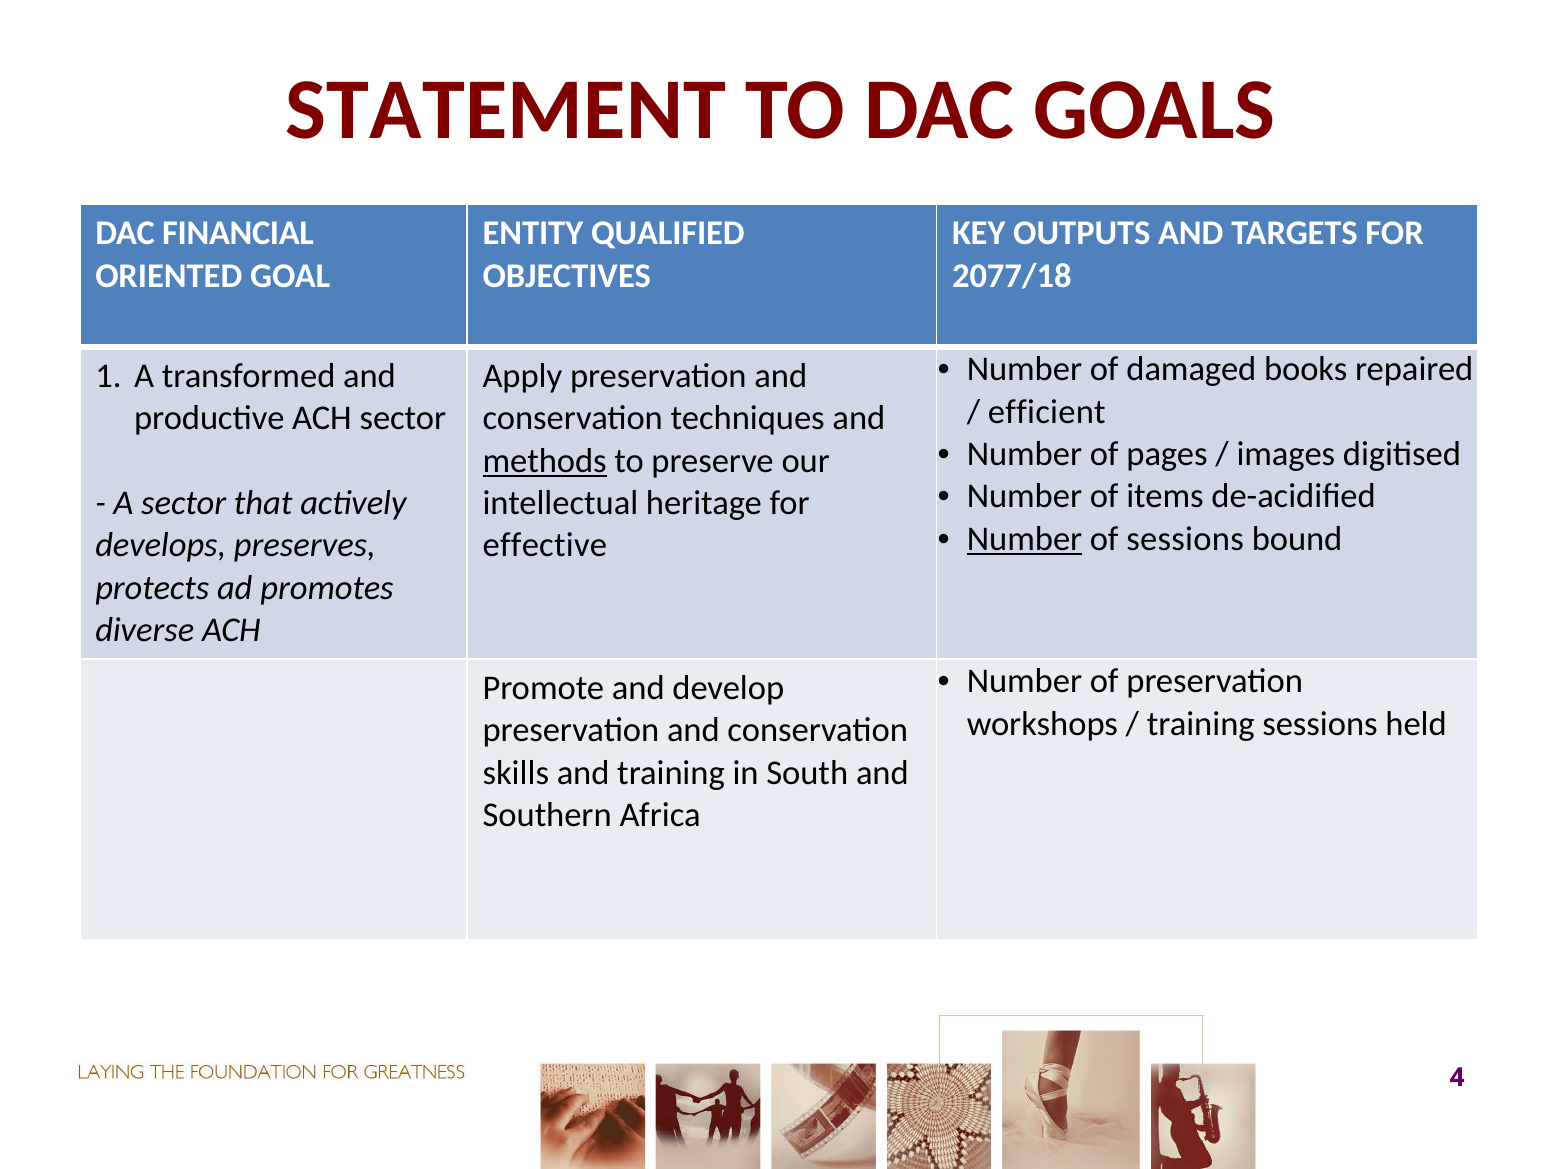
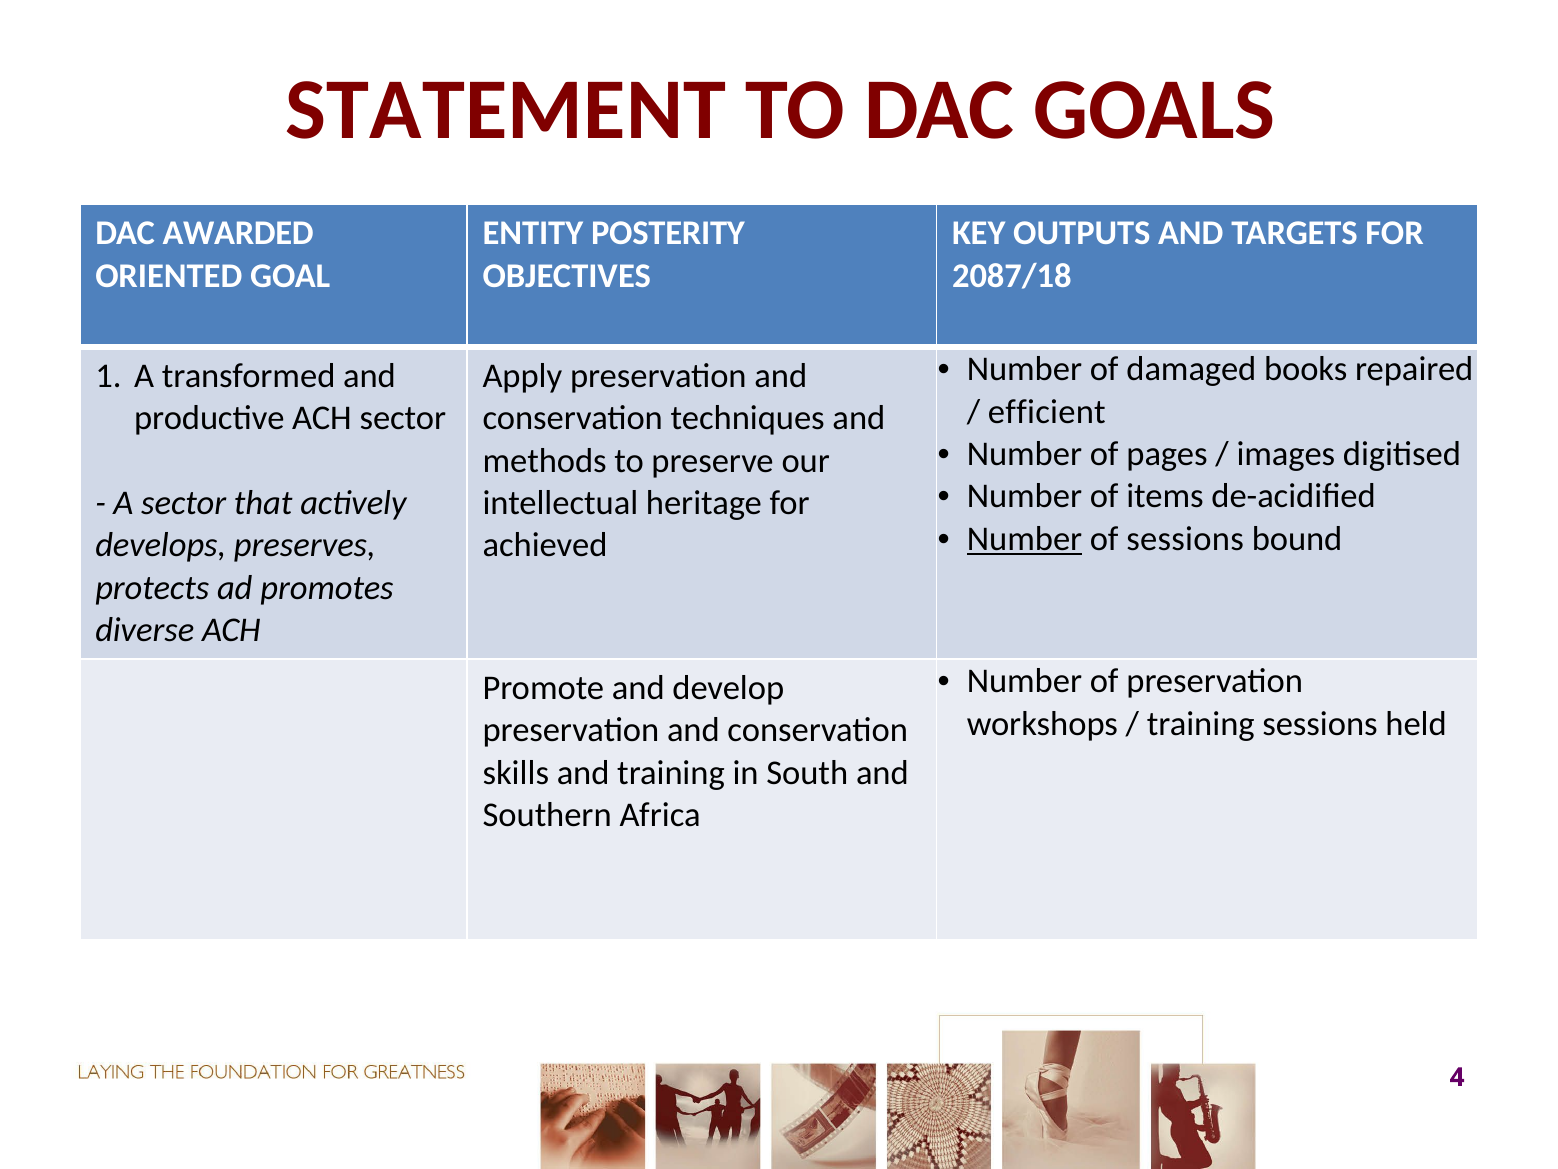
FINANCIAL: FINANCIAL -> AWARDED (238, 233)
QUALIFIED: QUALIFIED -> POSTERITY (668, 233)
2077/18: 2077/18 -> 2087/18 (1012, 276)
methods underline: present -> none (545, 461)
effective: effective -> achieved (545, 545)
